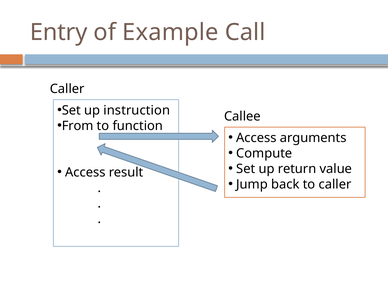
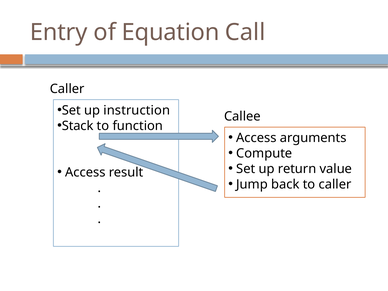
Example: Example -> Equation (171, 32)
From: From -> Stack (78, 126)
